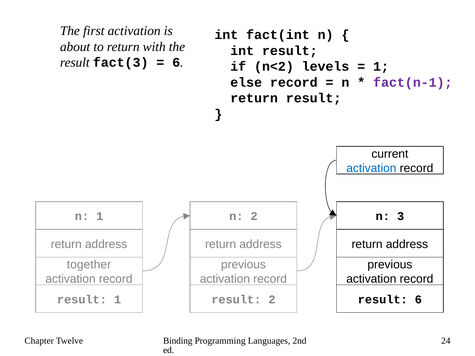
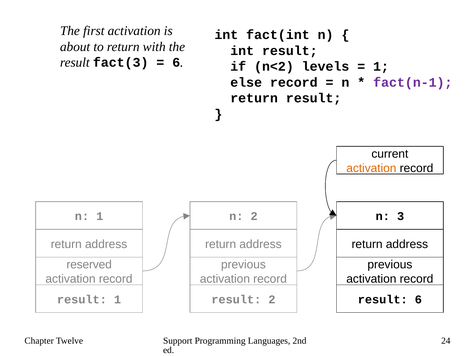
activation colour: blue -> orange (371, 168)
together: together -> reserved (89, 265)
Binding: Binding -> Support (178, 341)
